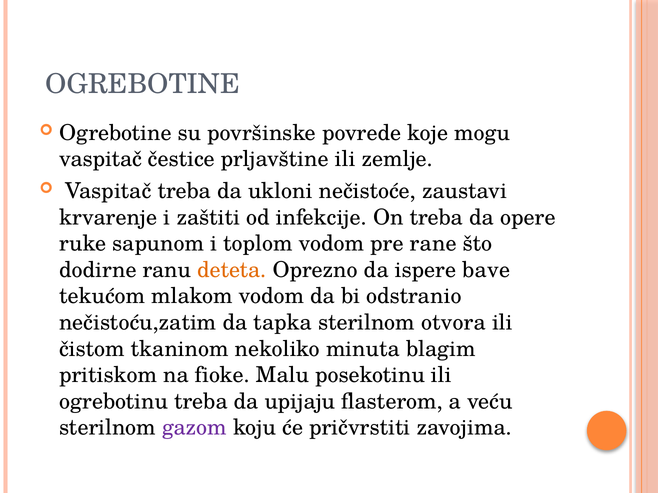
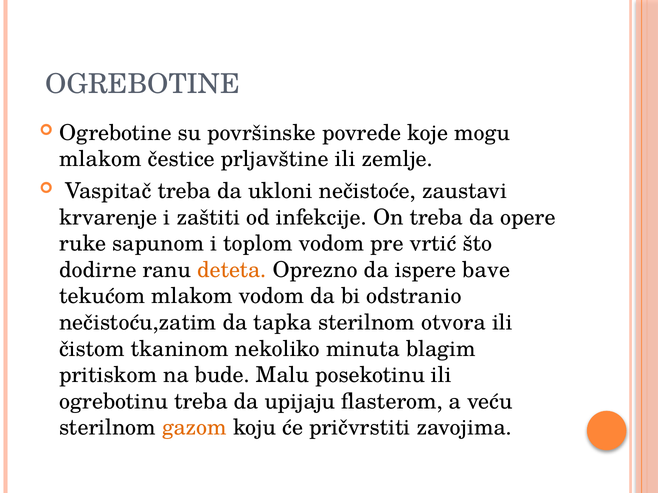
vaspitač: vaspitač -> mlakom (100, 159)
rane: rane -> vrtić (433, 244)
fioke: fioke -> bude (222, 375)
gazom colour: purple -> orange (194, 428)
